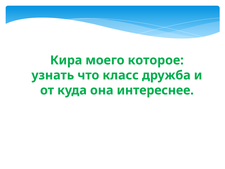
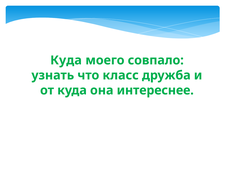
Кира: Кира -> Куда (66, 60)
которое: которое -> совпало (156, 60)
